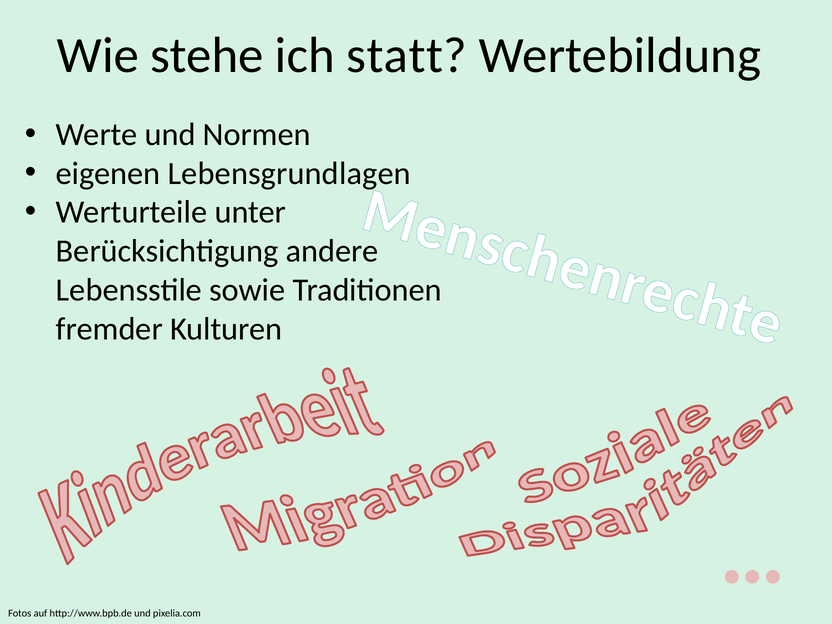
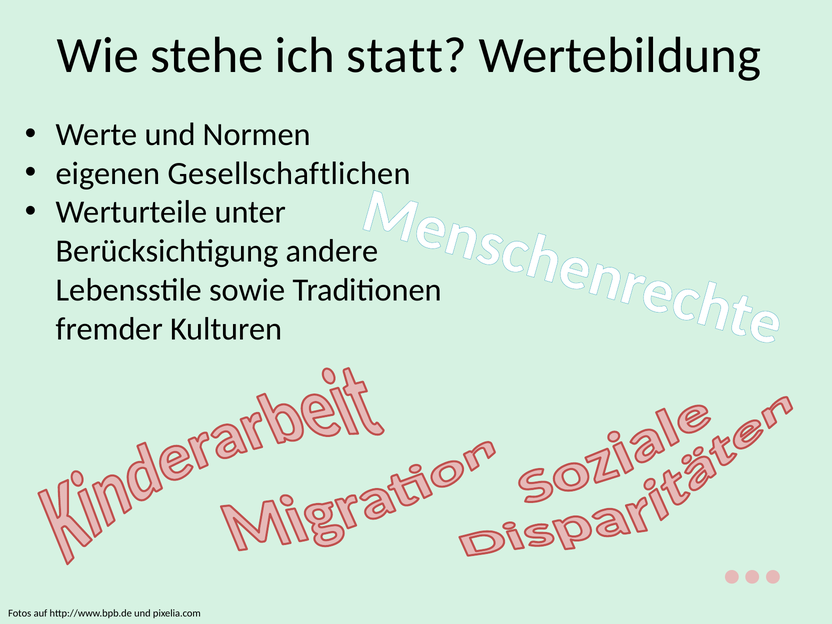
Lebensgrundlagen: Lebensgrundlagen -> Gesellschaftlichen (289, 173)
